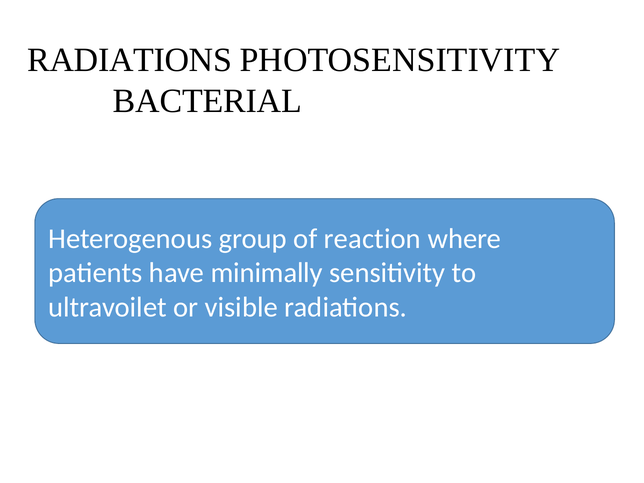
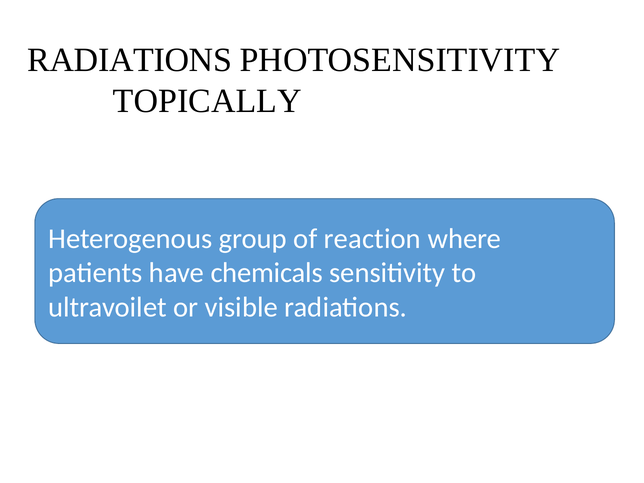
BACTERIAL: BACTERIAL -> TOPICALLY (207, 101)
minimally: minimally -> chemicals (267, 273)
